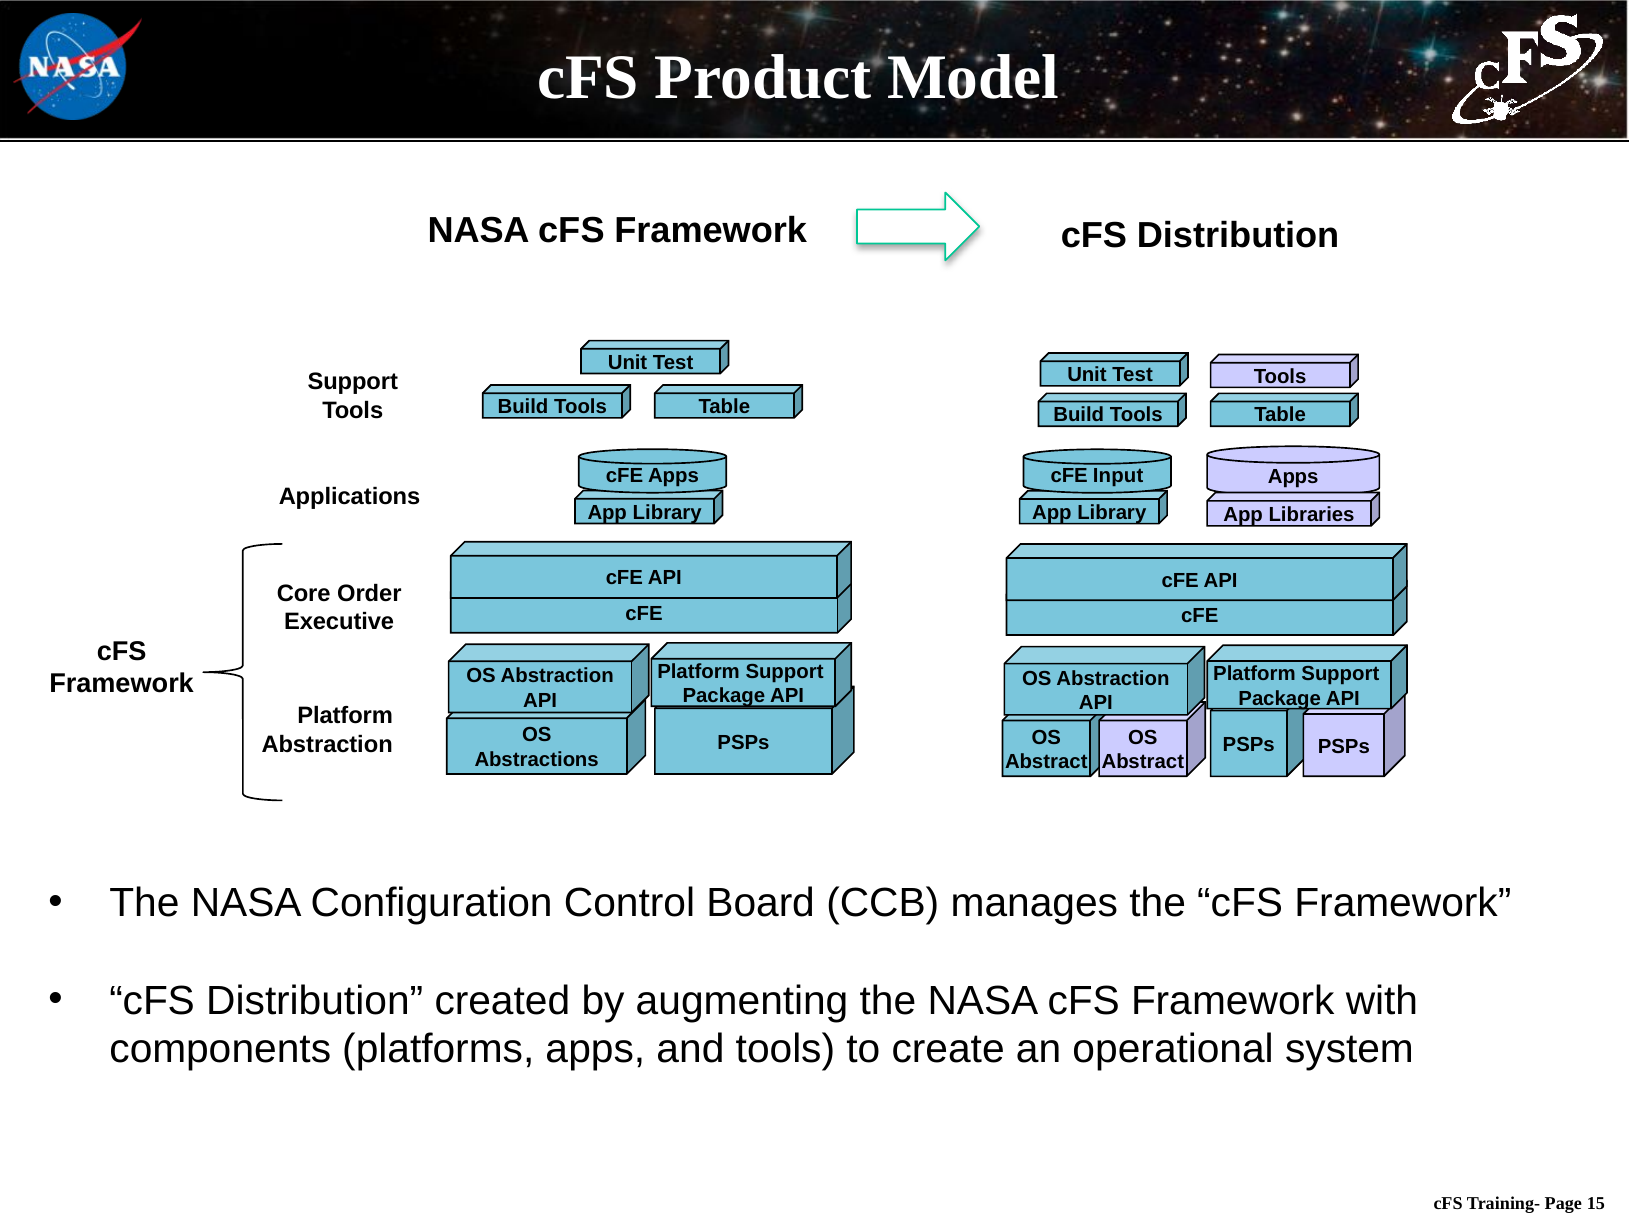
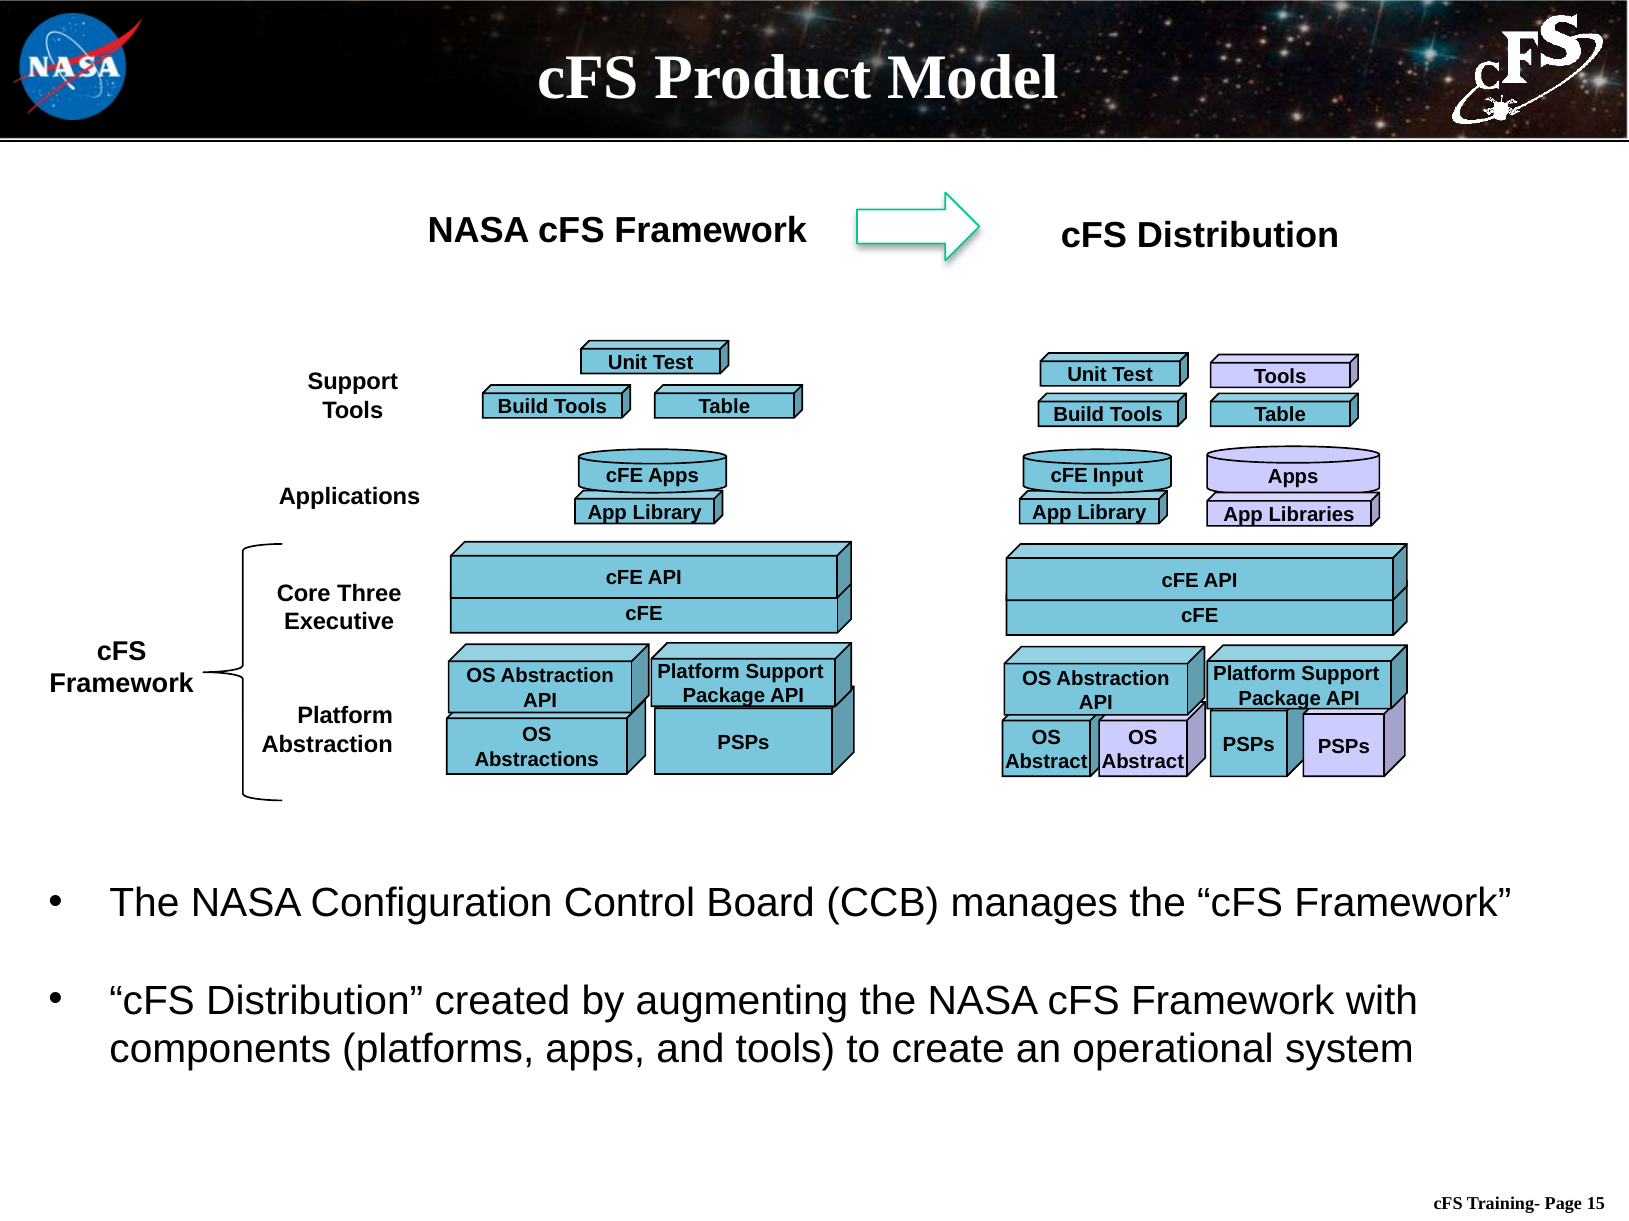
Order: Order -> Three (369, 594)
